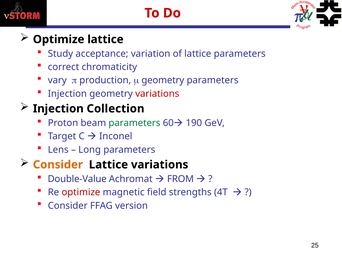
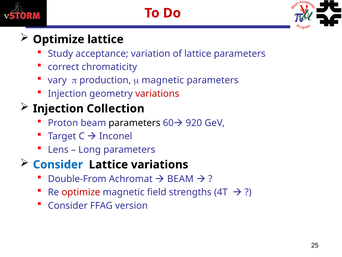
geometry: geometry -> magnetic (163, 80)
parameters colour: green -> black (134, 123)
190: 190 -> 920 (194, 123)
Consider colour: orange -> blue (58, 164)
Double-Value: Double-Value -> Double-From (77, 179)
FROM: FROM -> BEAM (180, 179)
